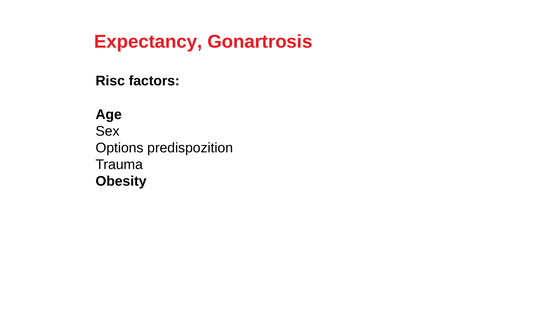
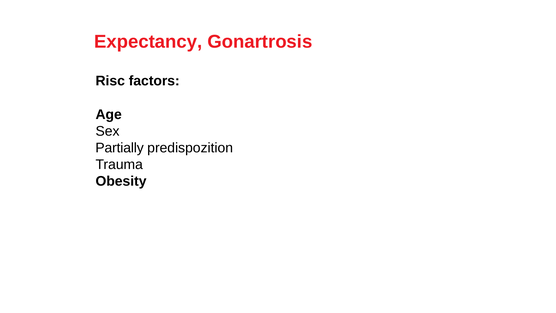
Options: Options -> Partially (120, 148)
